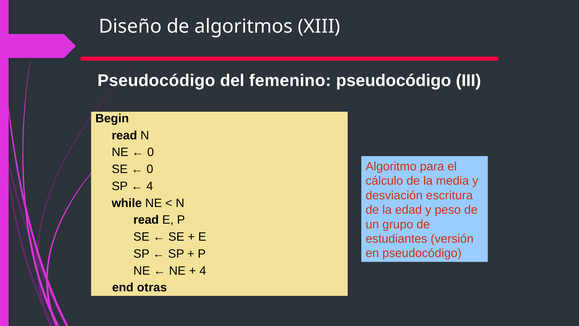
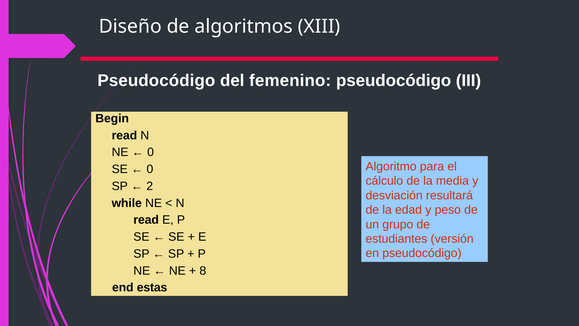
4: 4 -> 2 (150, 186)
escritura: escritura -> resultará (449, 195)
4: 4 -> 8 (203, 270)
otras: otras -> estas (152, 287)
